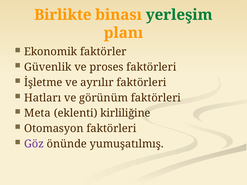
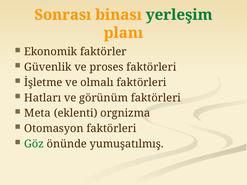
Birlikte: Birlikte -> Sonrası (63, 15)
ayrılır: ayrılır -> olmalı (97, 83)
kirliliğine: kirliliğine -> orgnizma (125, 113)
Göz colour: purple -> green (34, 144)
